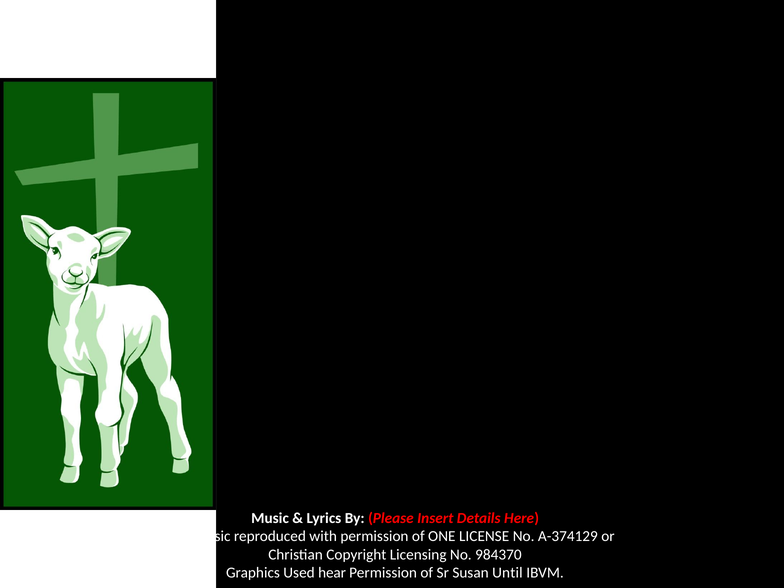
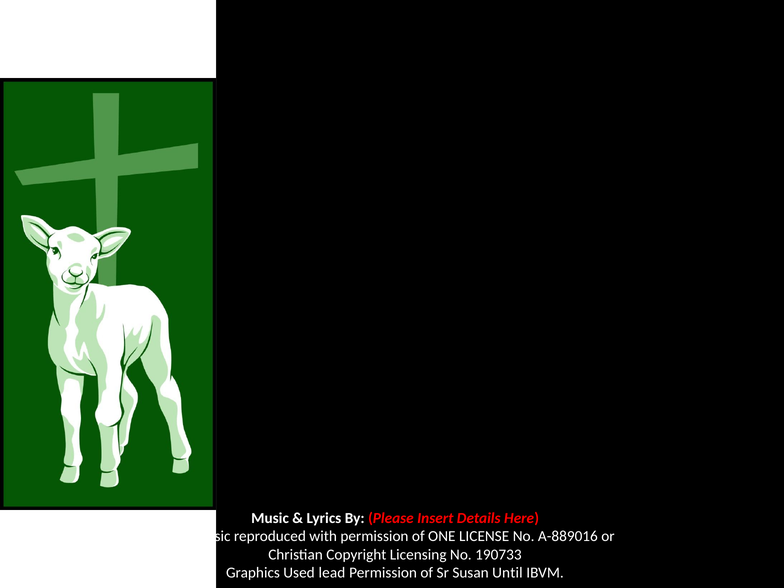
A-374129: A-374129 -> A-889016 (568, 536)
984370: 984370 -> 190733 (498, 555)
hear: hear -> lead (332, 573)
